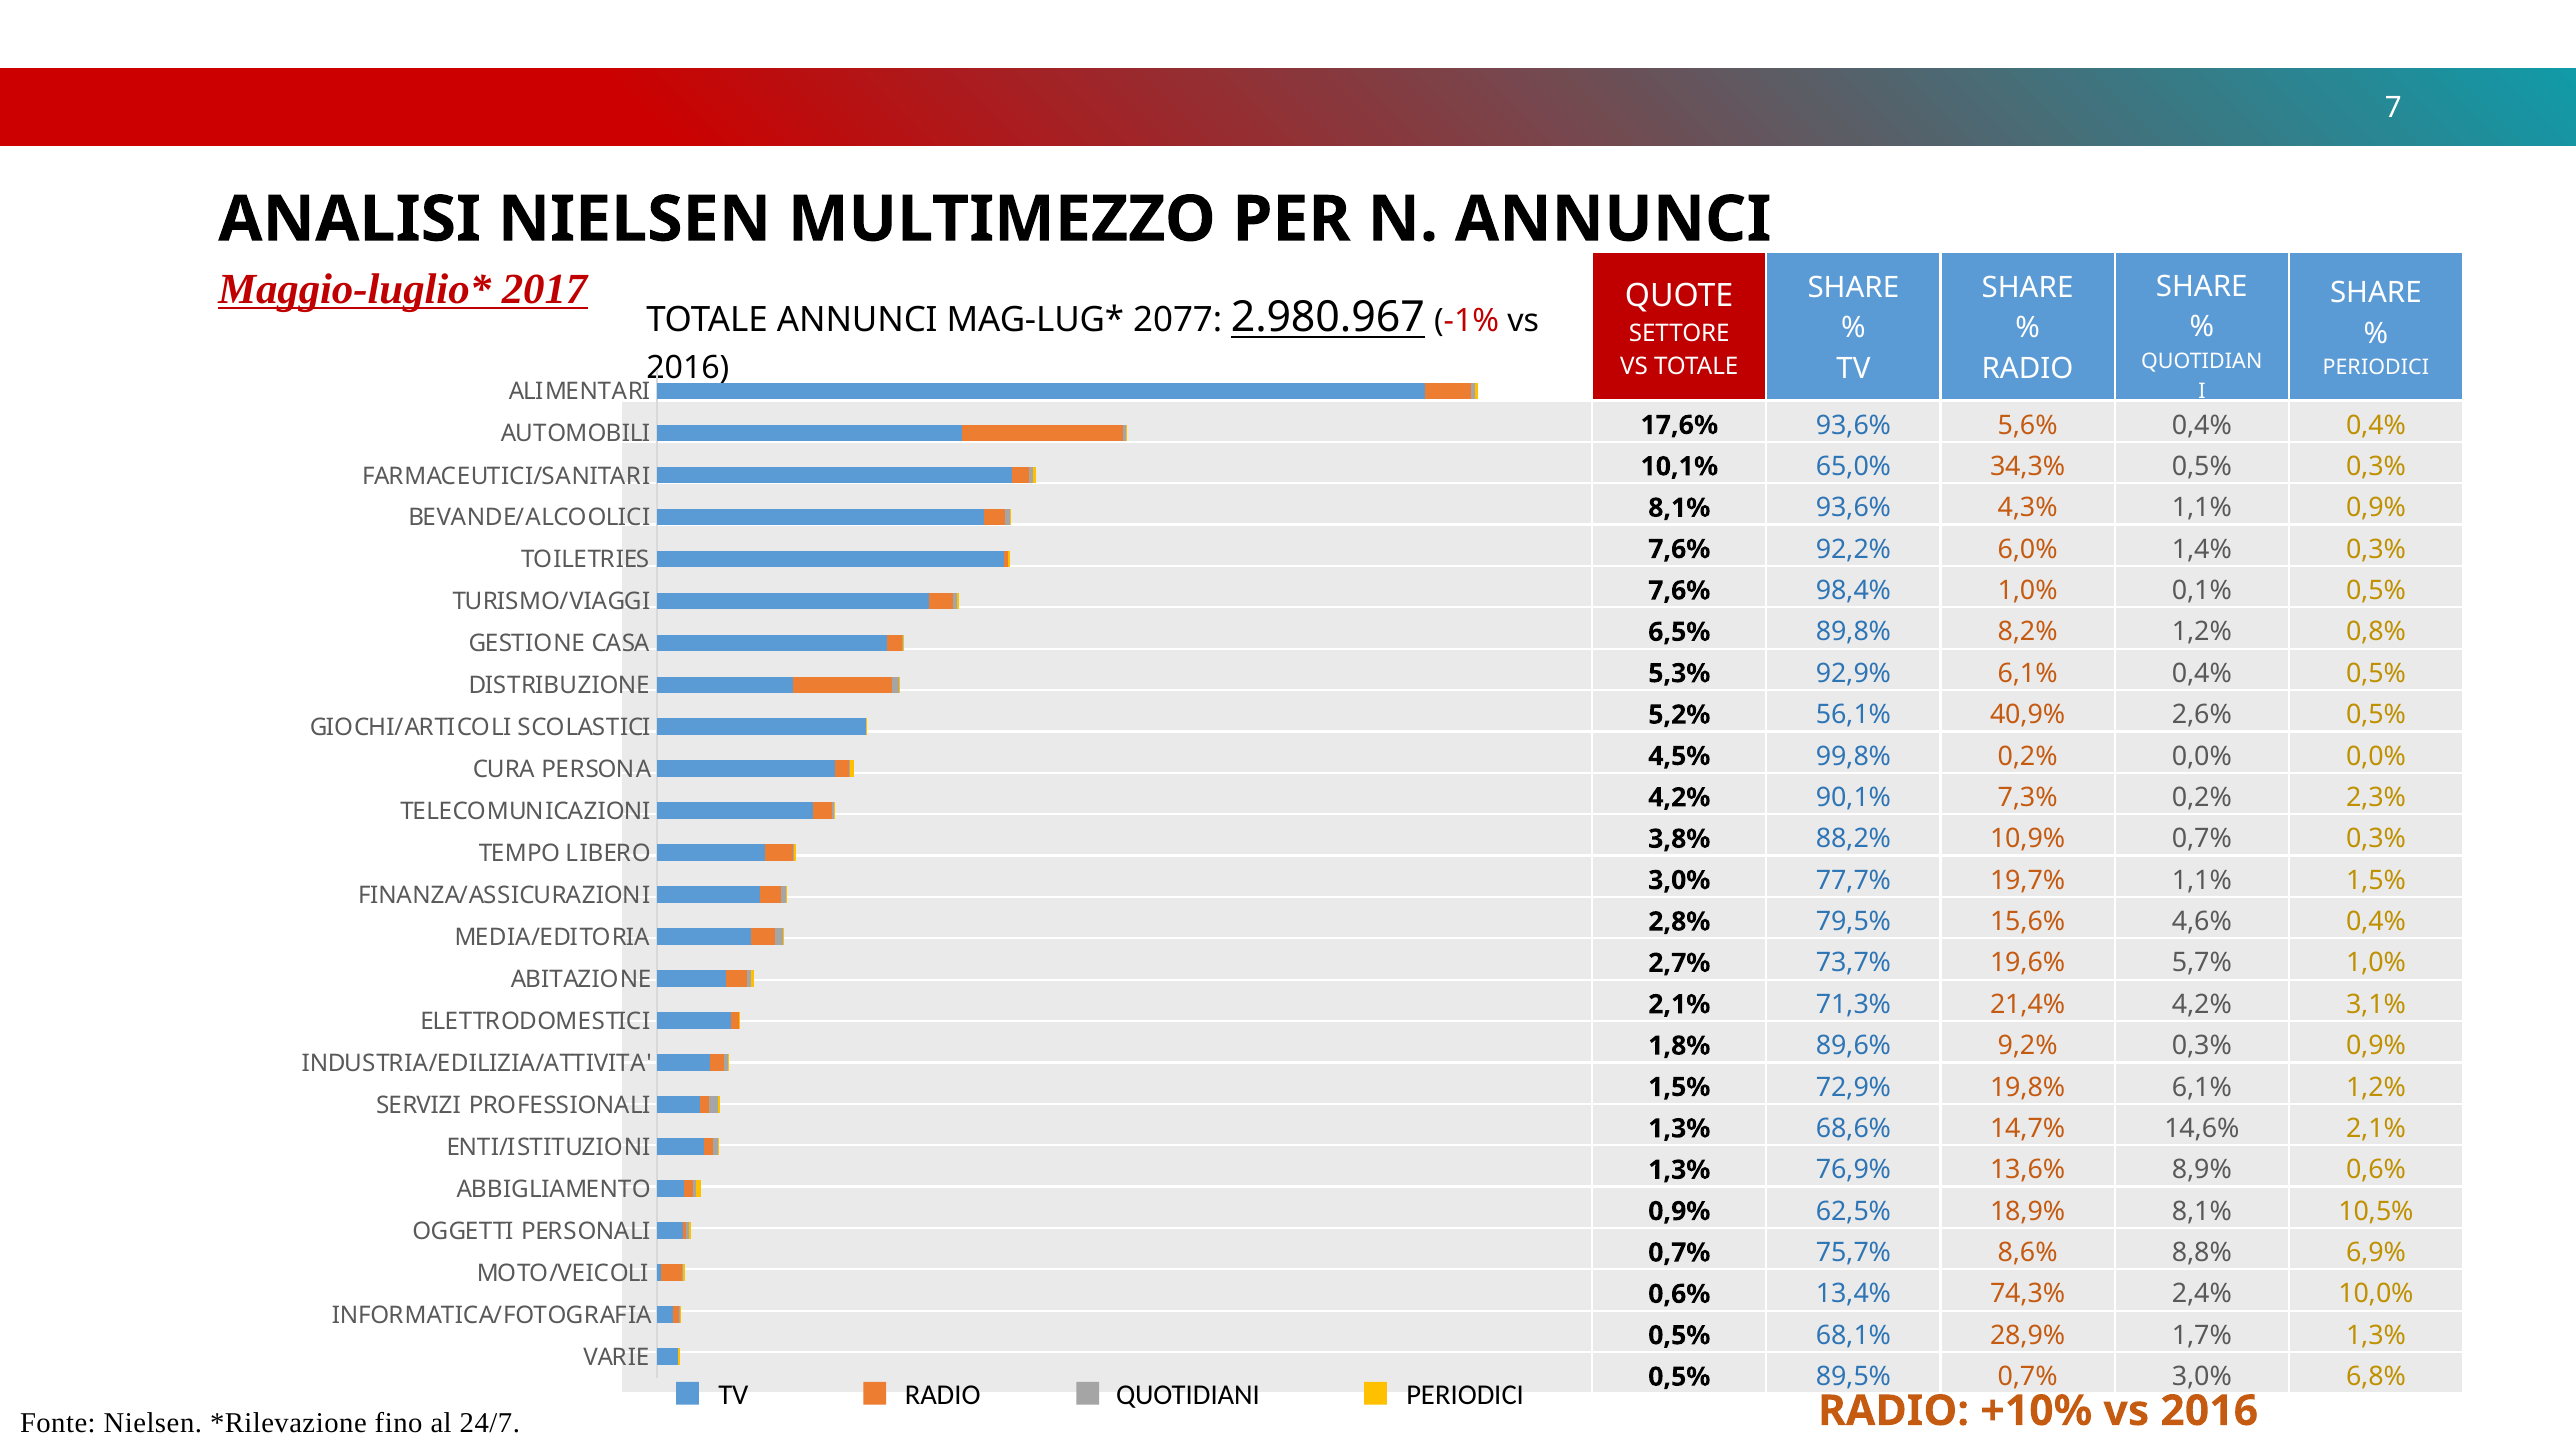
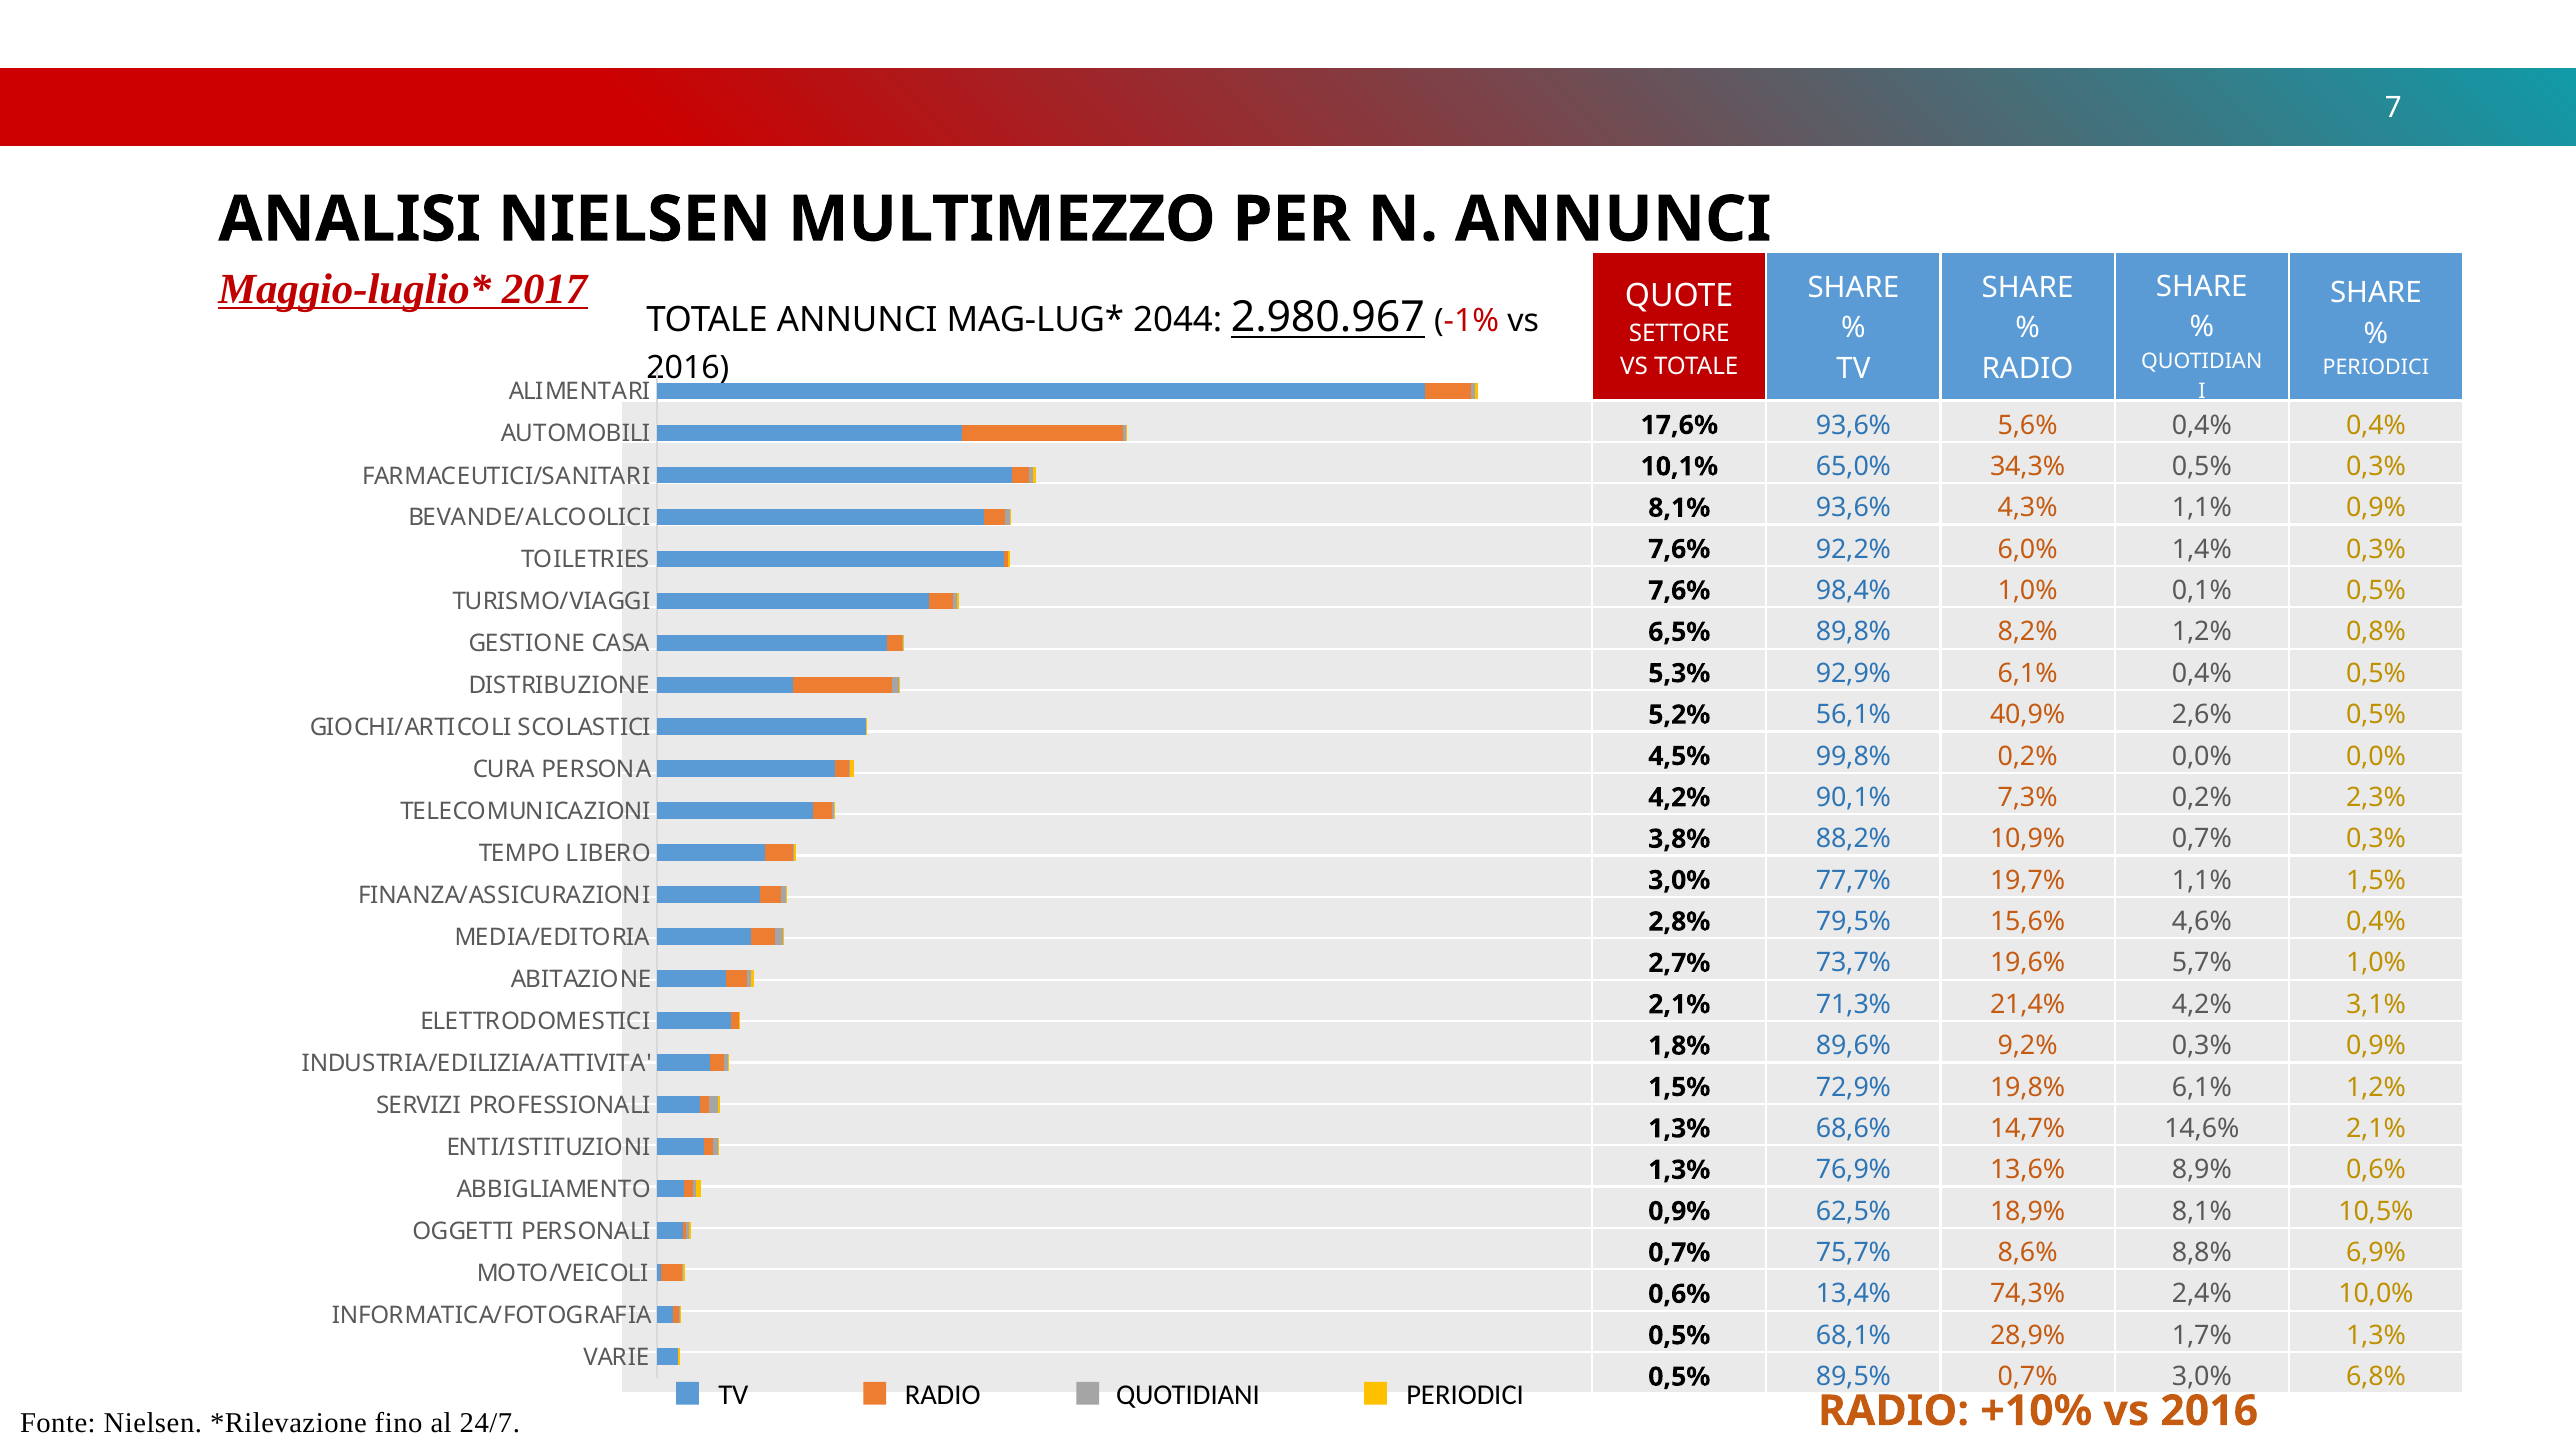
2077: 2077 -> 2044 (1178, 320)
